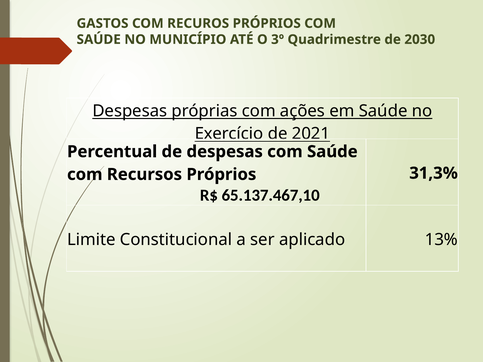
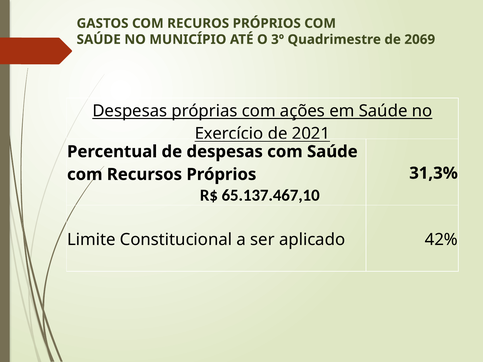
2030: 2030 -> 2069 (420, 40)
13%: 13% -> 42% (441, 240)
